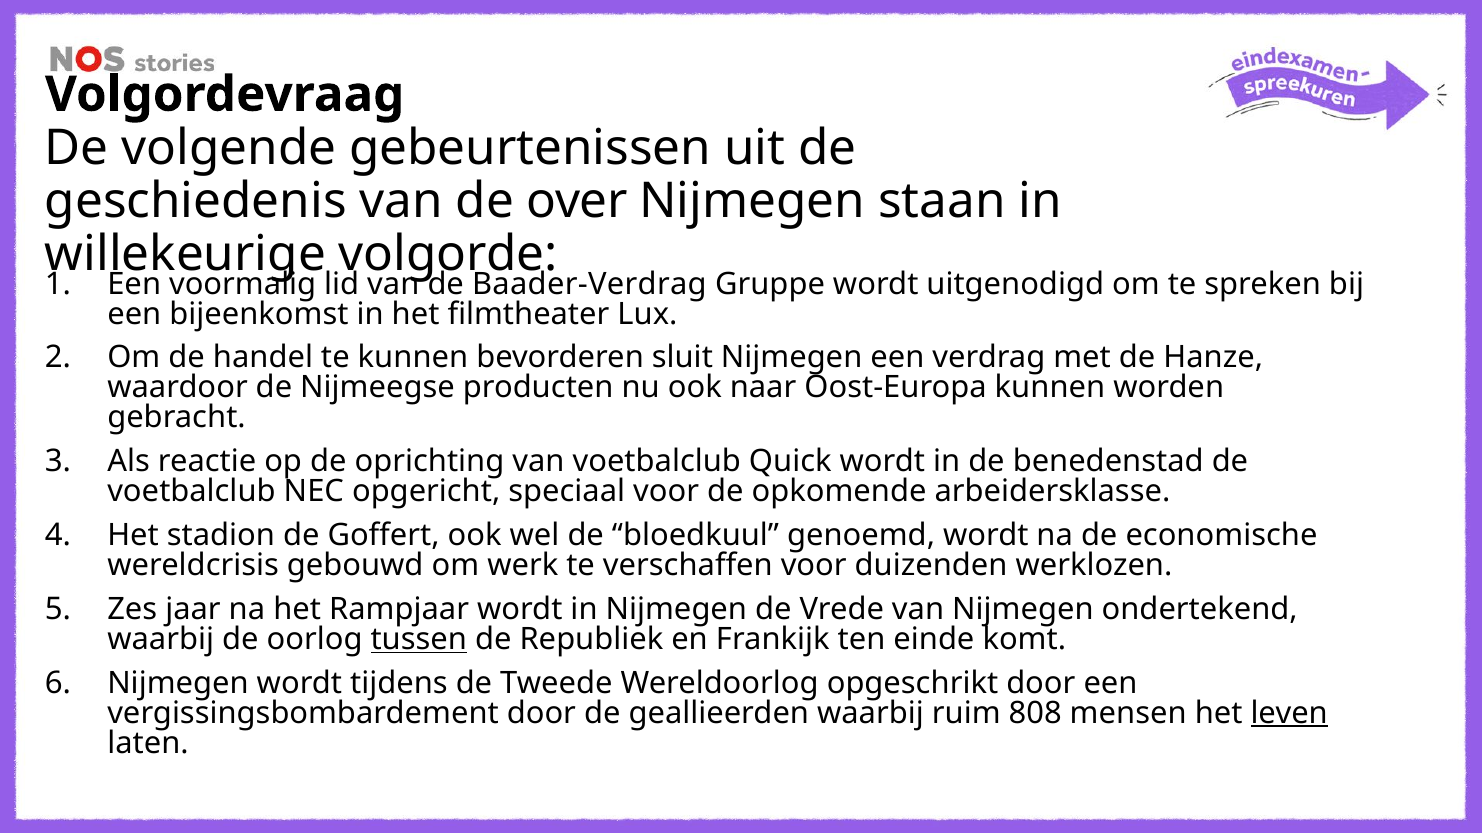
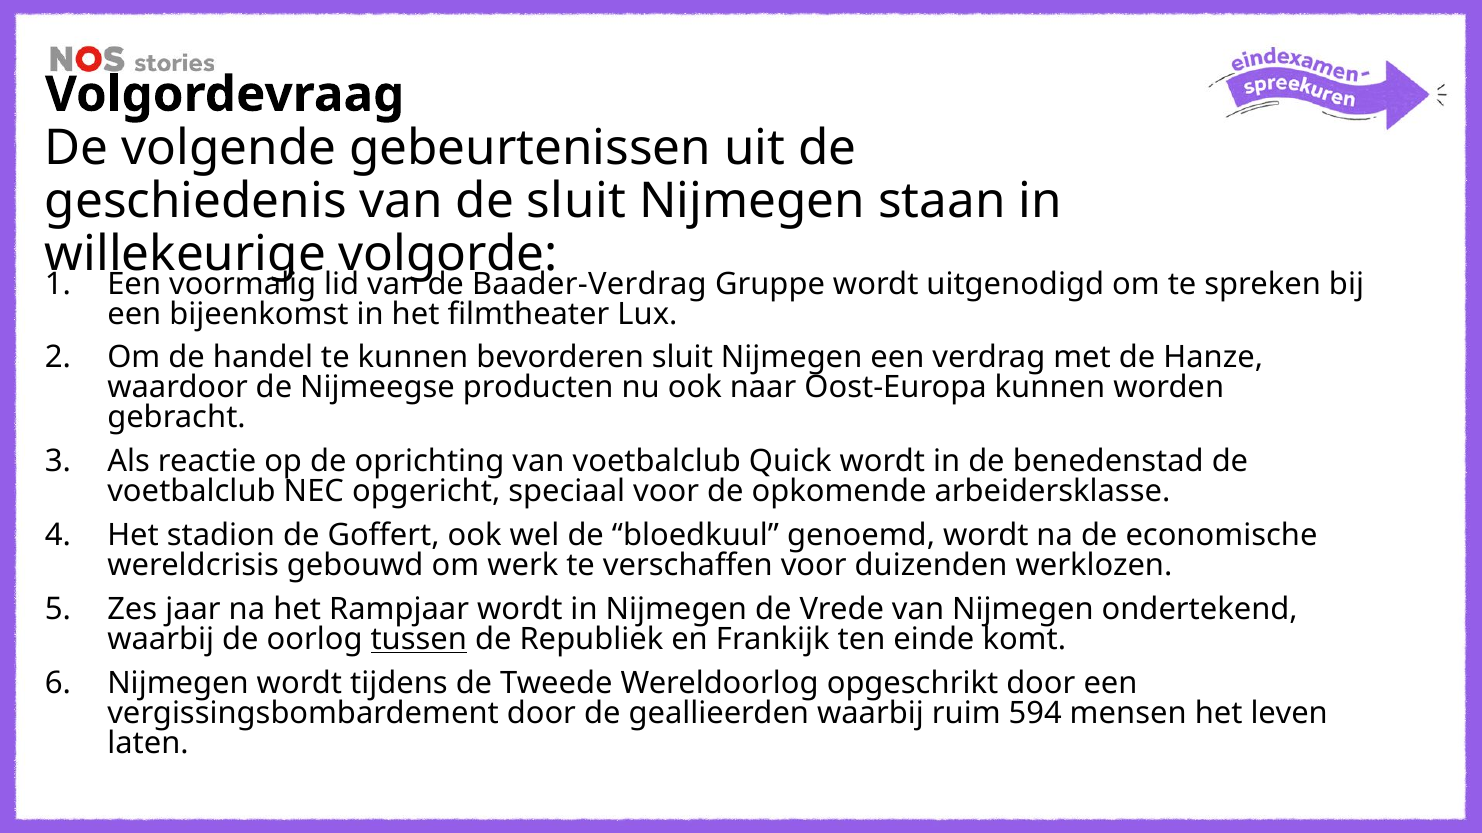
de over: over -> sluit (576, 201)
808: 808 -> 594 (1035, 714)
leven underline: present -> none (1289, 714)
